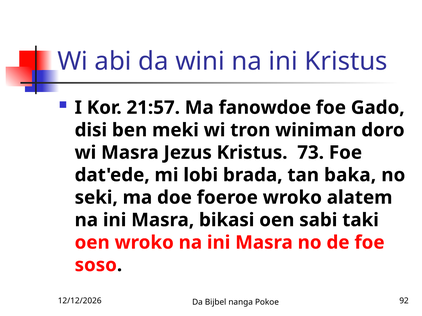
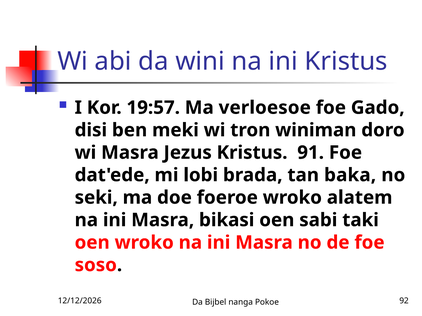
21:57: 21:57 -> 19:57 (153, 108)
fanowdoe: fanowdoe -> verloesoe (265, 108)
73: 73 -> 91 (311, 153)
